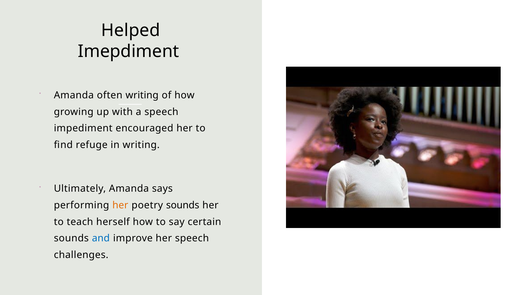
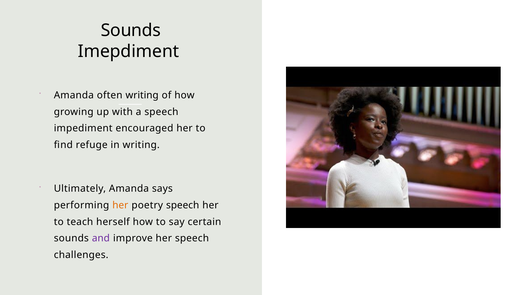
Helped: Helped -> Sounds (131, 30)
poetry sounds: sounds -> speech (183, 205)
and colour: blue -> purple (101, 238)
